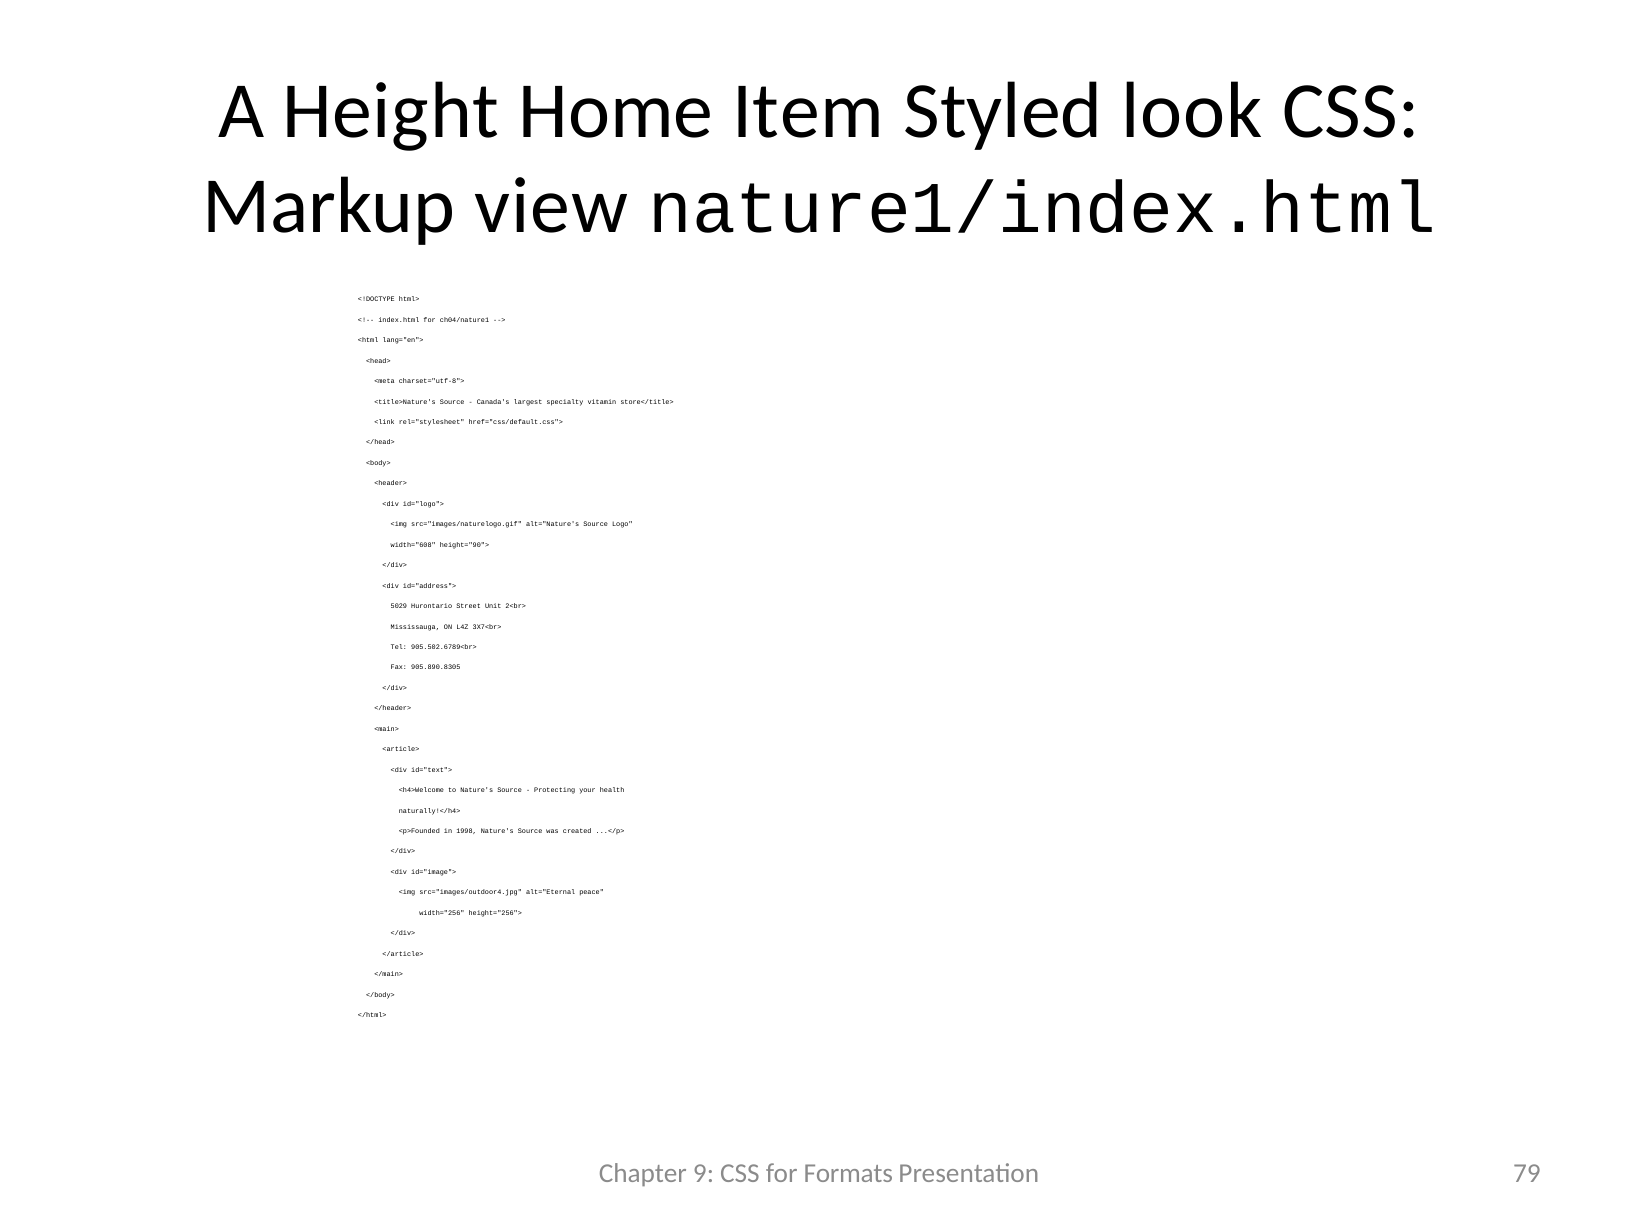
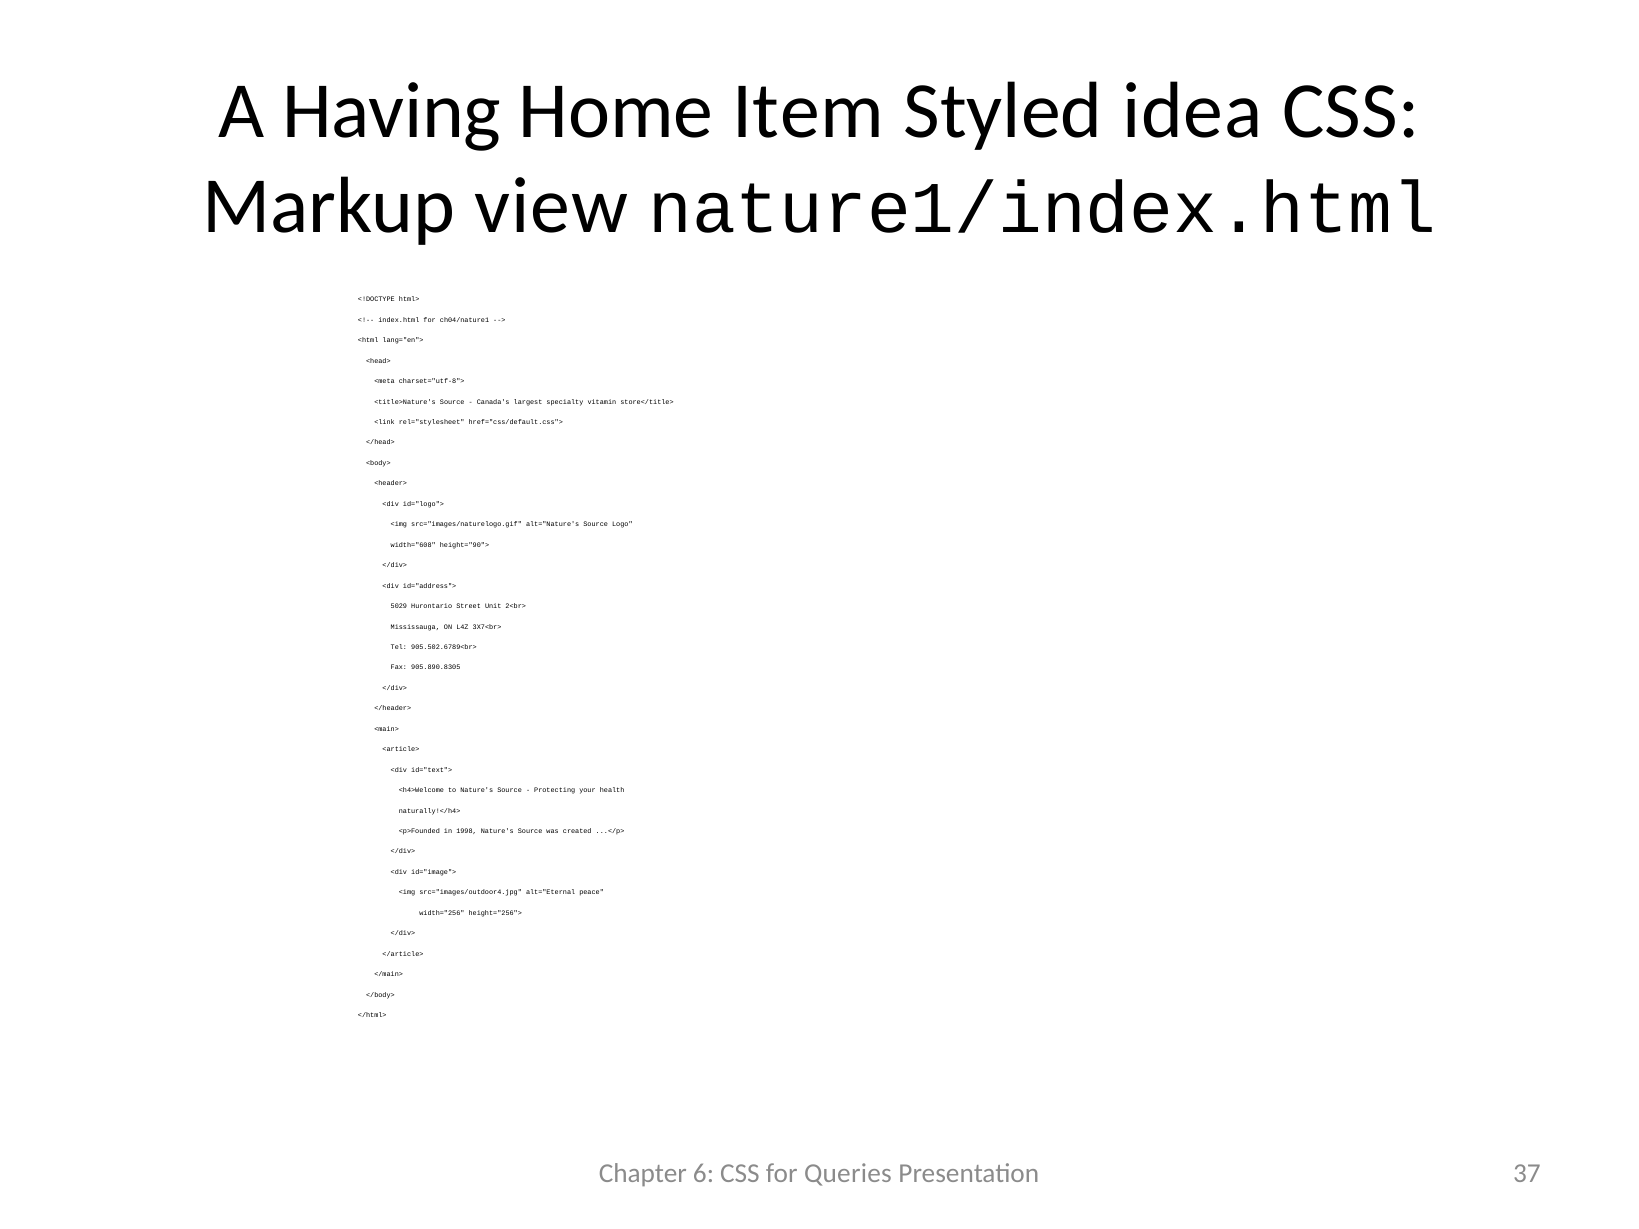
Height: Height -> Having (391, 111)
look: look -> idea (1192, 111)
9: 9 -> 6 (704, 1174)
Formats: Formats -> Queries (848, 1174)
79: 79 -> 37 (1527, 1174)
